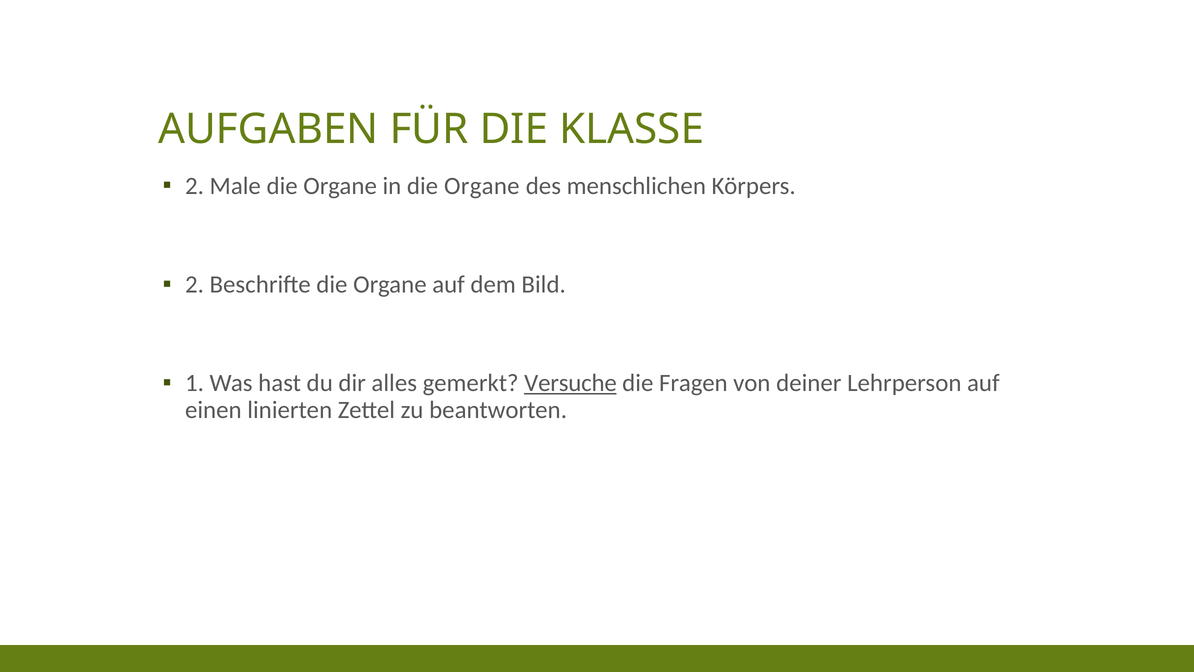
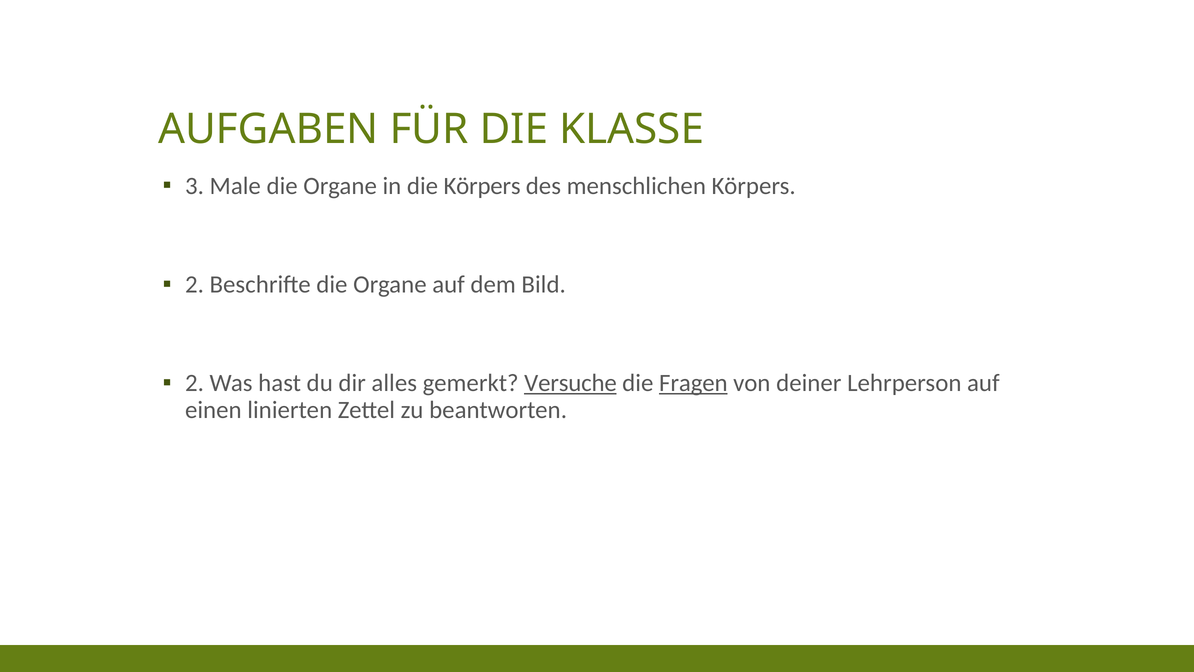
2: 2 -> 3 (194, 186)
in die Organe: Organe -> Körpers (482, 186)
1: 1 -> 2 (194, 383)
Fragen underline: none -> present (693, 383)
